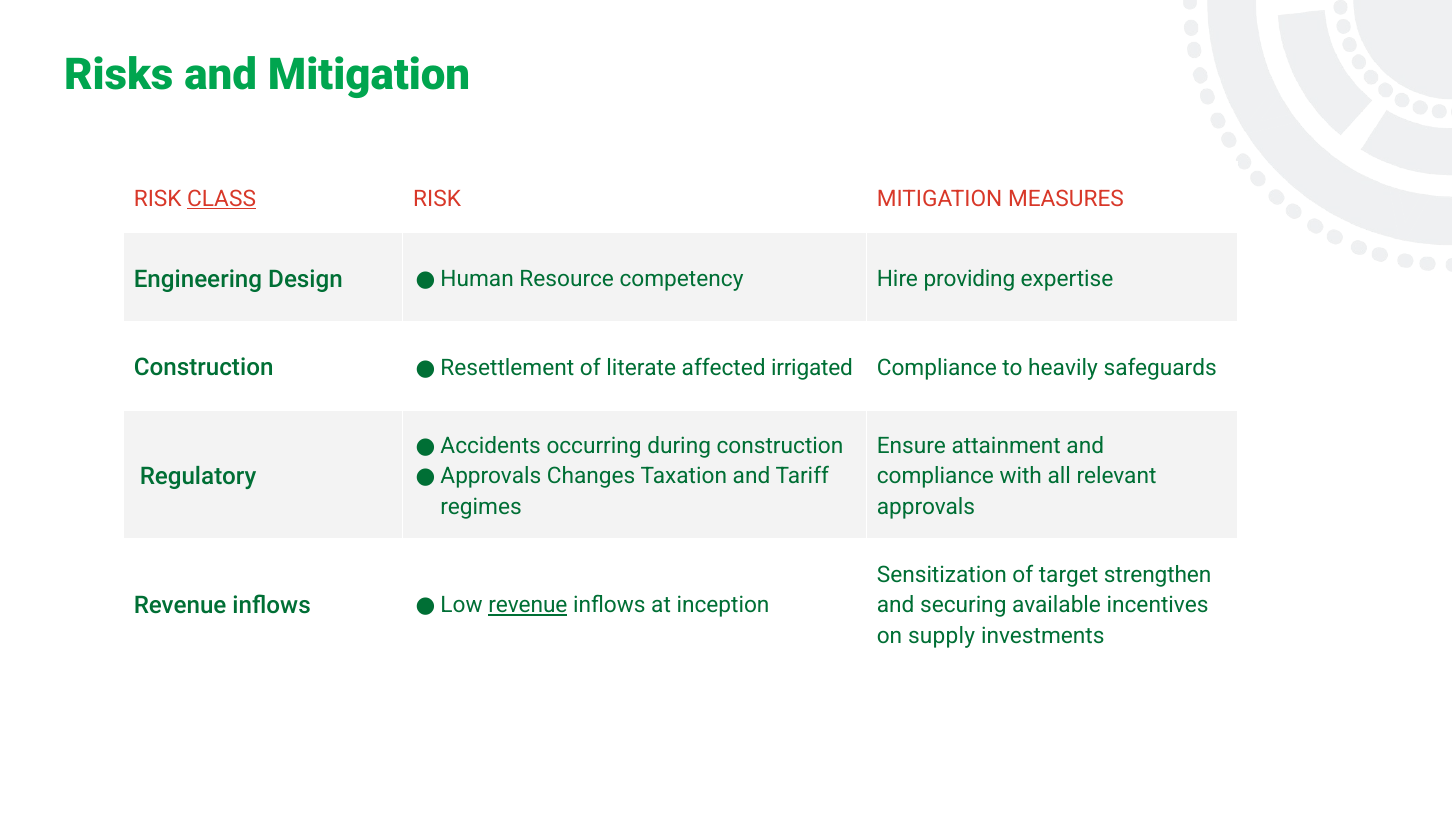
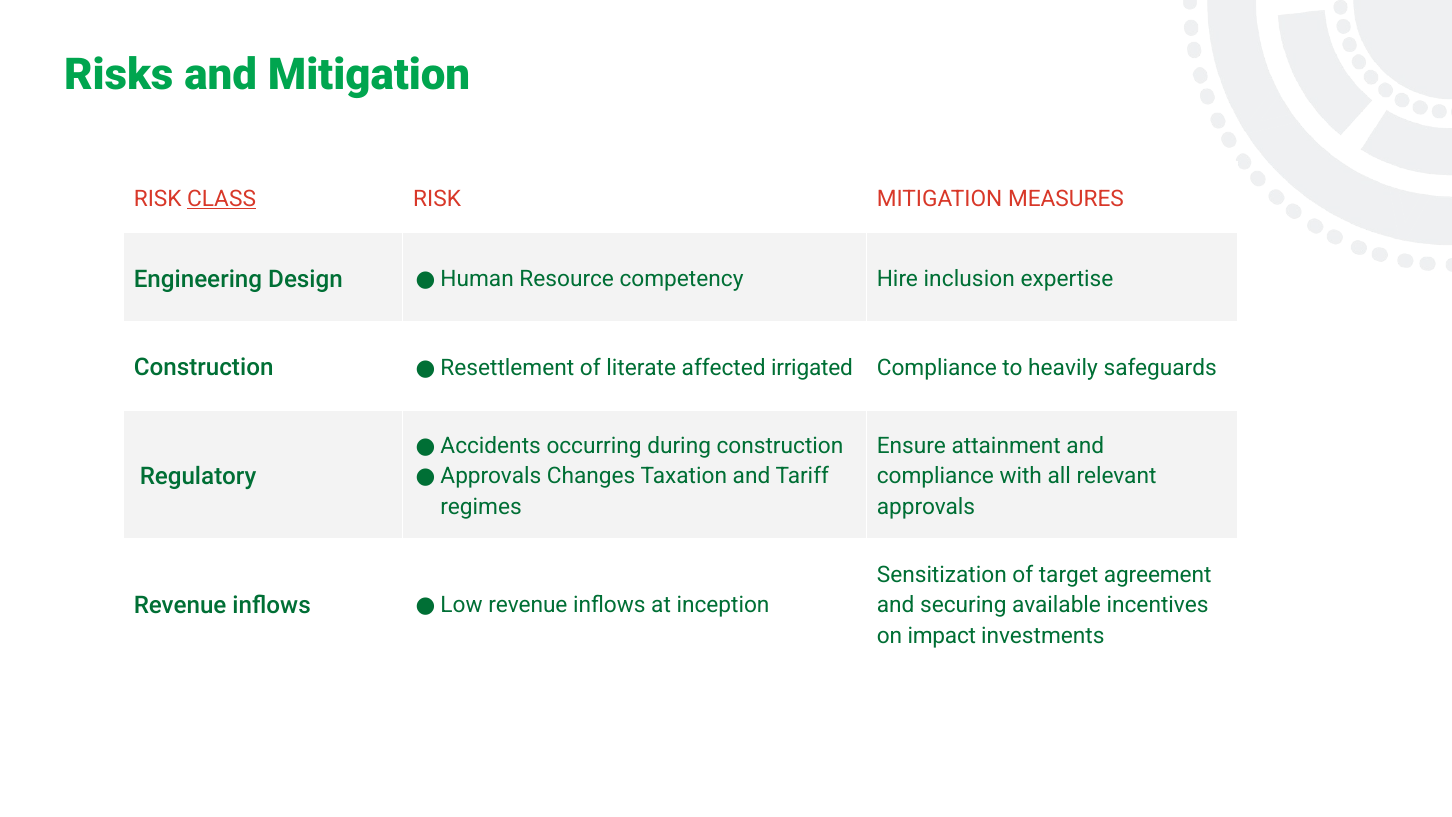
providing: providing -> inclusion (969, 279)
strengthen: strengthen -> agreement (1158, 574)
revenue underline: present -> none (528, 605)
supply: supply -> impact (942, 636)
